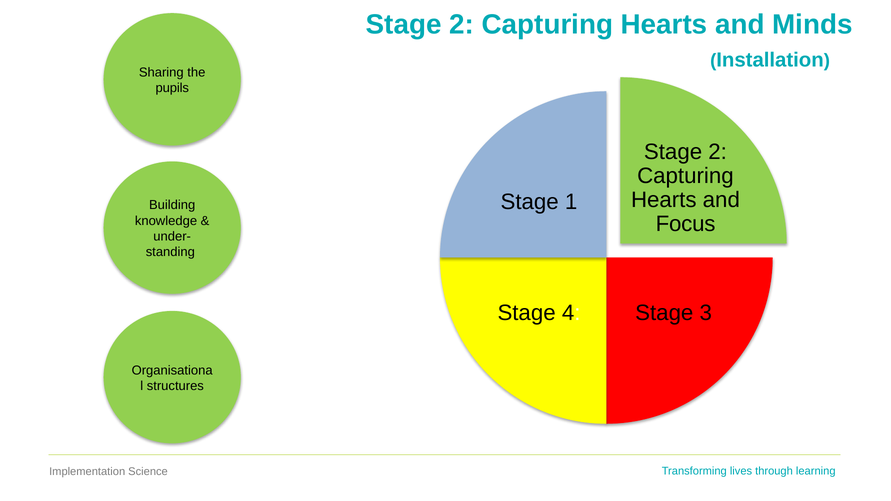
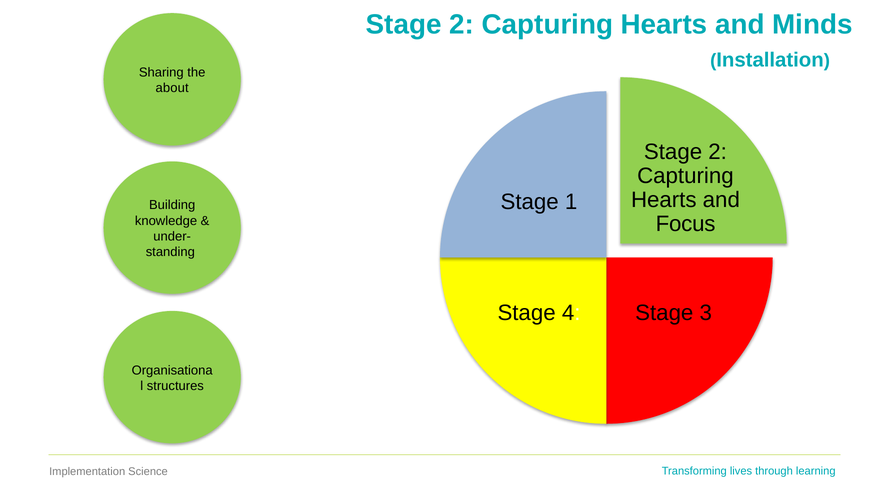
pupils: pupils -> about (172, 88)
